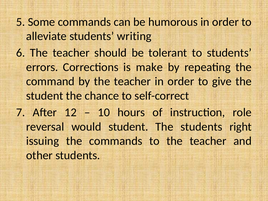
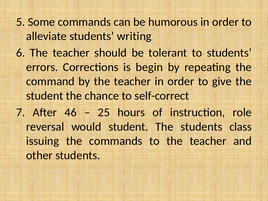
make: make -> begin (149, 67)
12: 12 -> 46 (71, 112)
10: 10 -> 25 (104, 112)
right: right -> class (241, 127)
